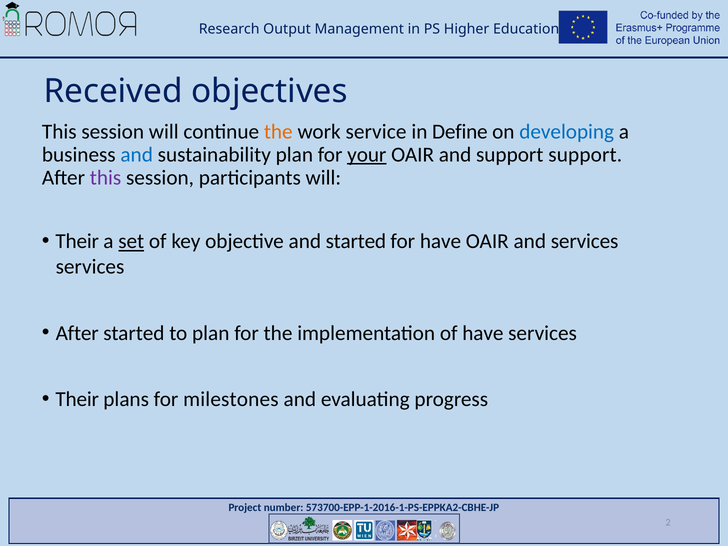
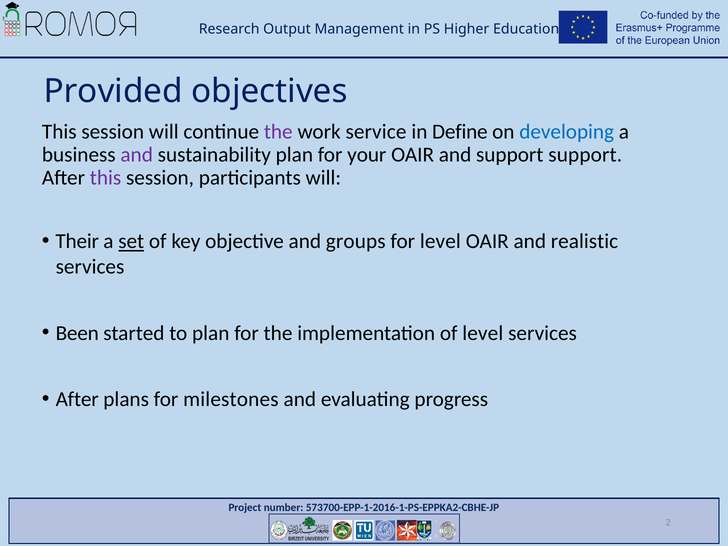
Received: Received -> Provided (113, 91)
the colour: orange -> purple (278, 132)
and colour: blue -> purple (137, 155)
your underline: present -> none (367, 155)
and started: started -> groups (356, 241)
for have: have -> level (440, 241)
and services: services -> realistic (584, 241)
After: After -> Been (77, 333)
of have: have -> level (483, 333)
Their: Their -> After (77, 399)
